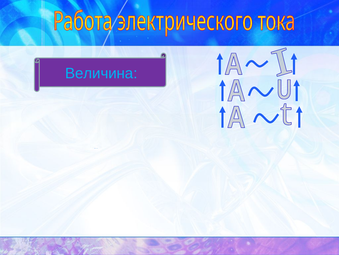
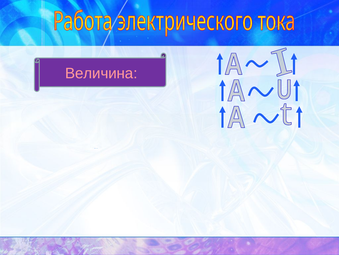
Величина colour: light blue -> pink (101, 73)
